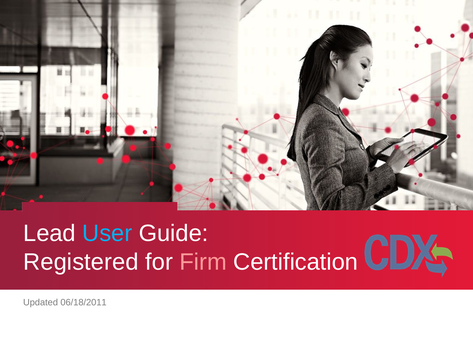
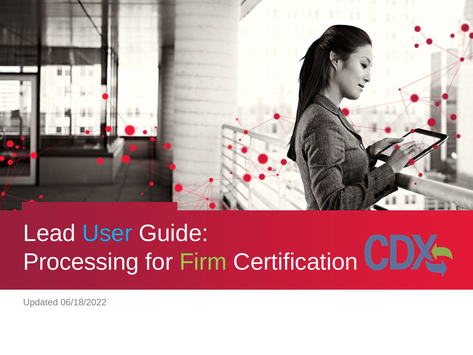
Registered: Registered -> Processing (81, 262)
Firm colour: pink -> light green (203, 262)
06/18/2011: 06/18/2011 -> 06/18/2022 (84, 302)
